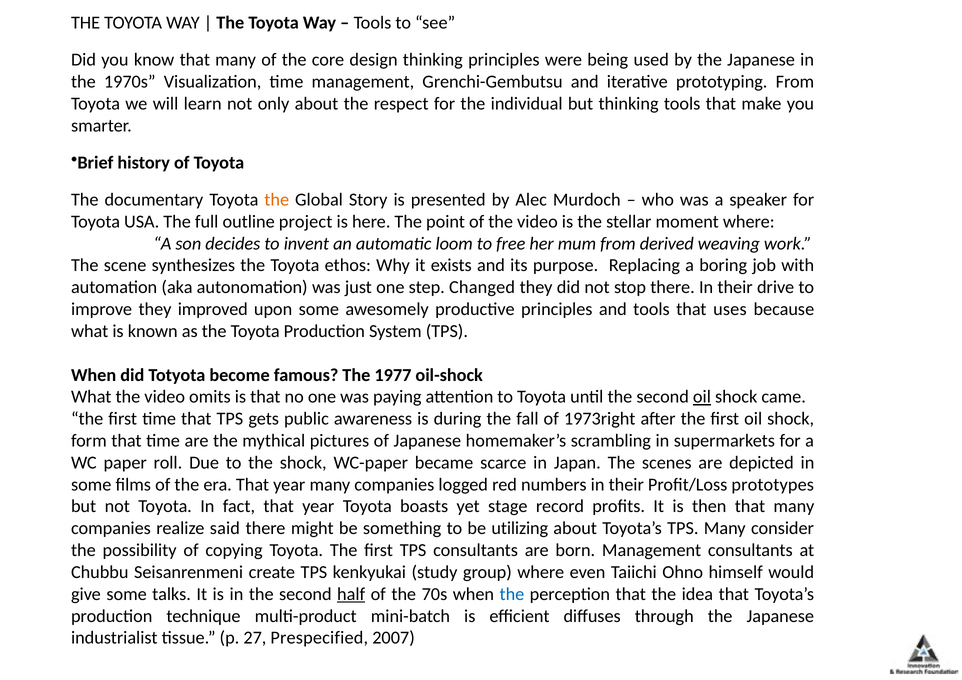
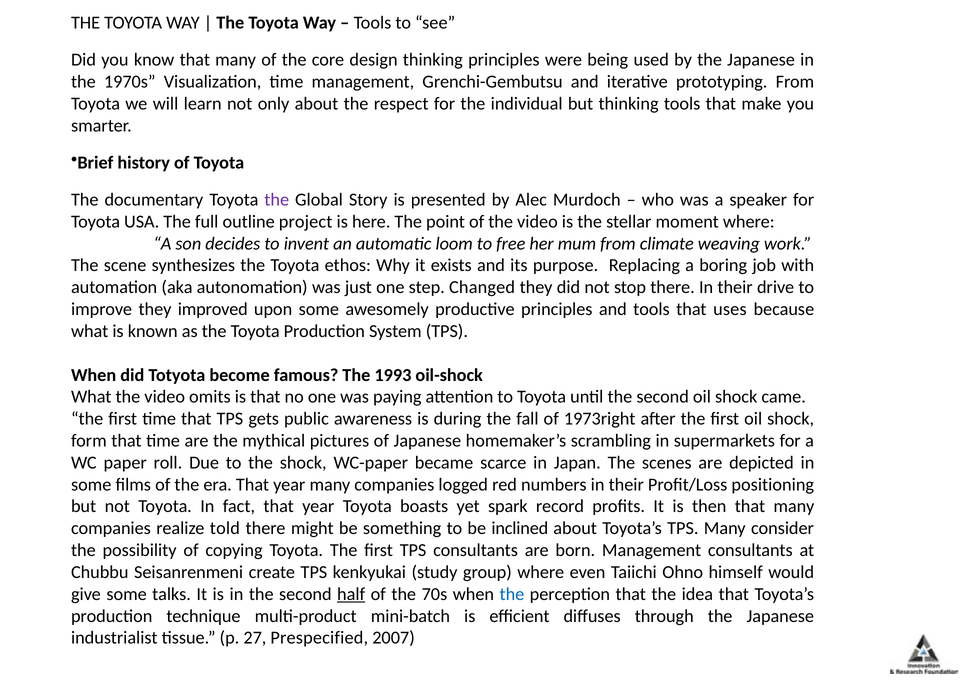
the colour: orange -> purple (277, 200)
derived: derived -> climate (667, 244)
1977: 1977 -> 1993 (393, 375)
oil underline: present -> none (702, 397)
prototypes: prototypes -> positioning (773, 485)
stage: stage -> spark (508, 507)
said: said -> told (225, 529)
utilizing: utilizing -> inclined (520, 529)
